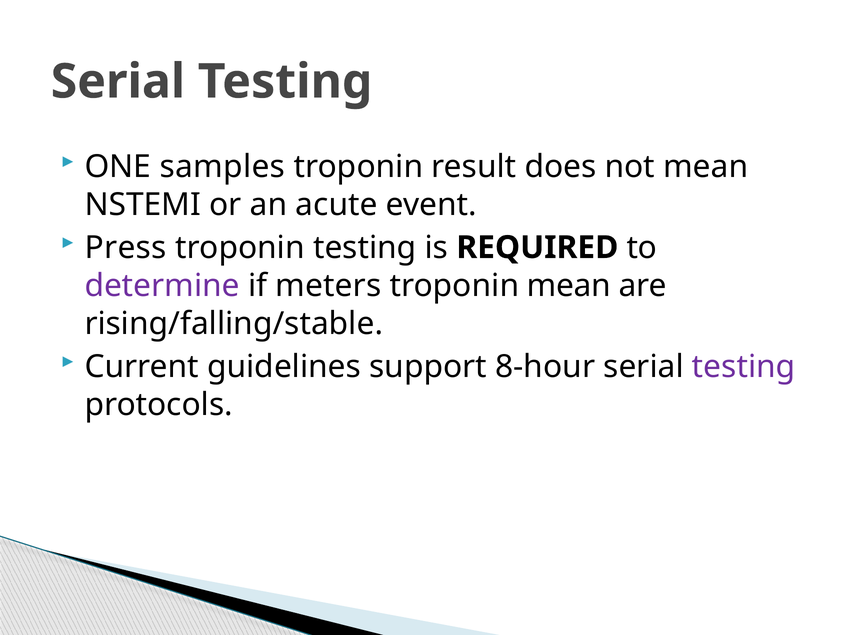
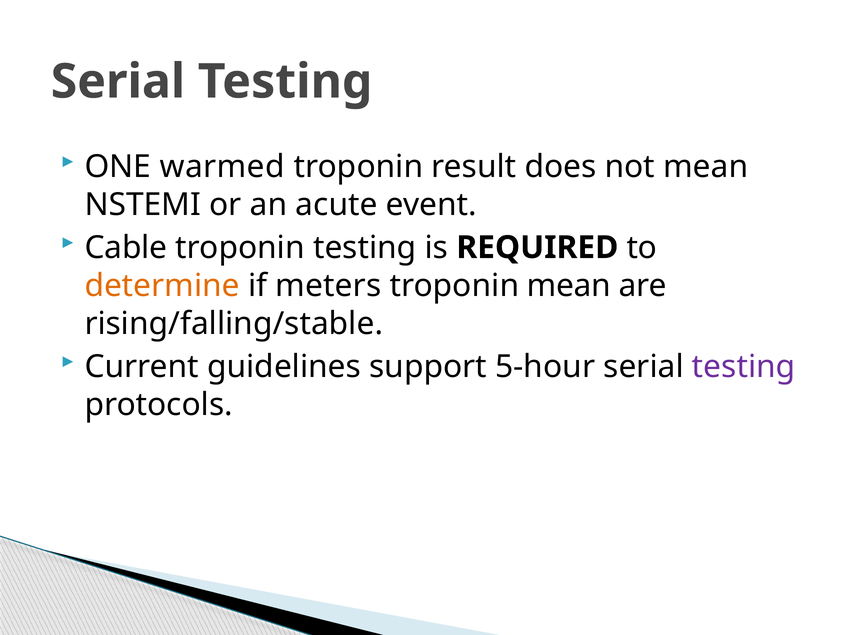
samples: samples -> warmed (222, 167)
Press: Press -> Cable (126, 248)
determine colour: purple -> orange (162, 286)
8-hour: 8-hour -> 5-hour (545, 367)
